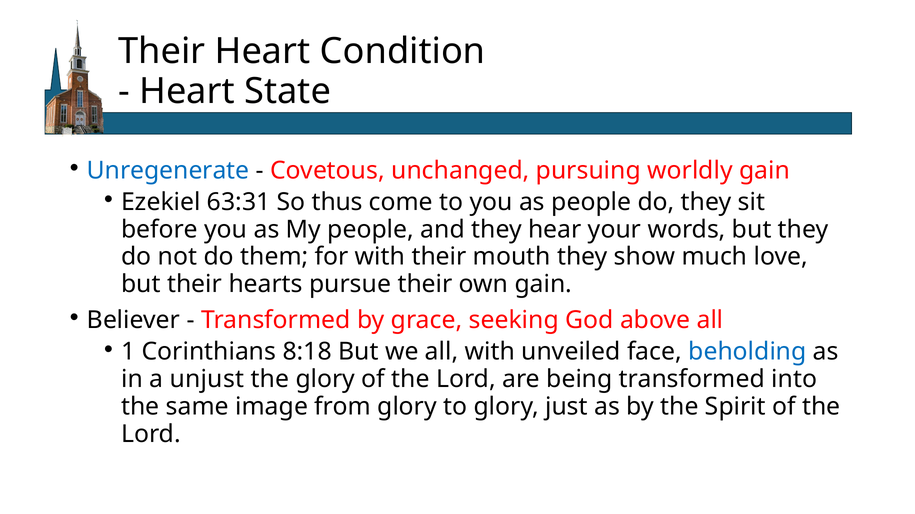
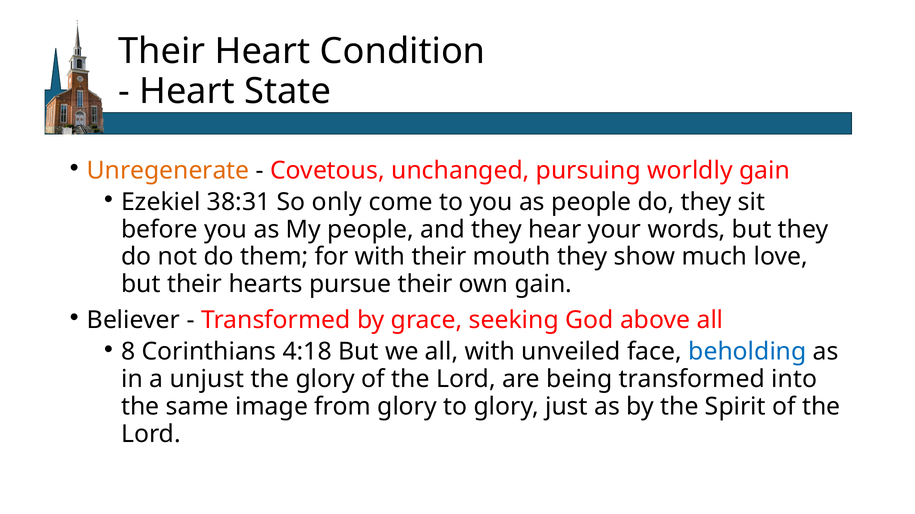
Unregenerate colour: blue -> orange (168, 171)
63:31: 63:31 -> 38:31 (239, 202)
thus: thus -> only (337, 202)
1: 1 -> 8 (128, 352)
8:18: 8:18 -> 4:18 (307, 352)
